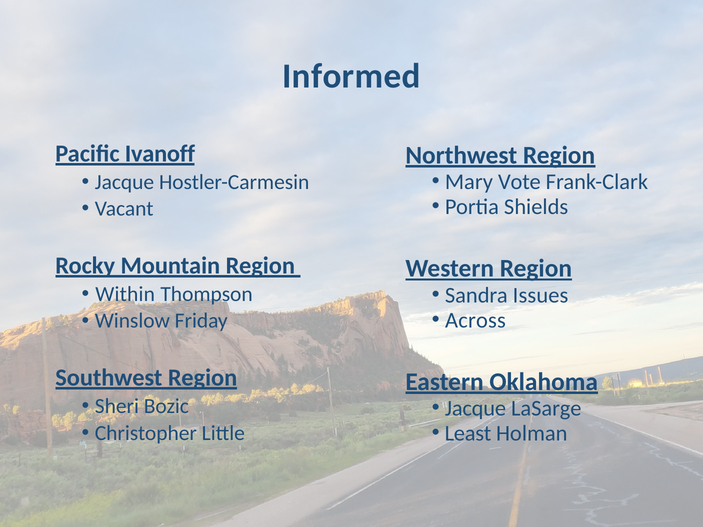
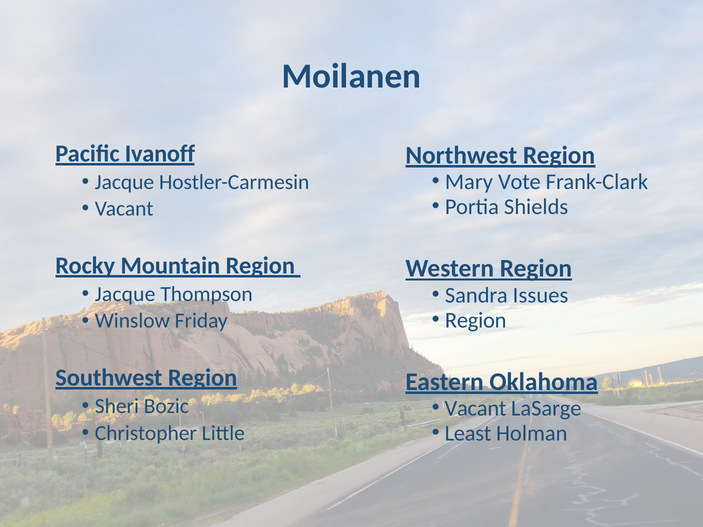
Informed: Informed -> Moilanen (351, 76)
Within: Within -> Jacque (125, 294)
Across: Across -> Region (476, 320)
Jacque: Jacque -> Vacant (476, 409)
